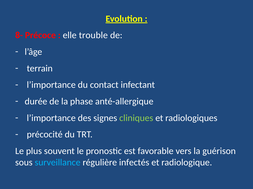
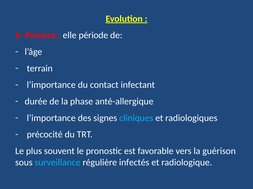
8-: 8- -> 6- (19, 35)
trouble: trouble -> période (93, 35)
cliniques colour: light green -> light blue (136, 118)
